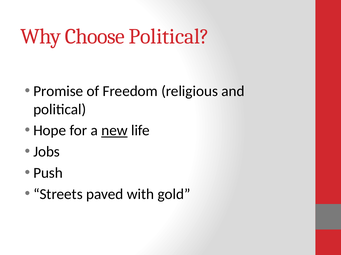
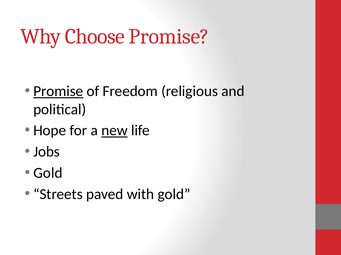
Choose Political: Political -> Promise (169, 36)
Promise underline: none -> present (58, 91)
Push: Push -> Gold (48, 173)
